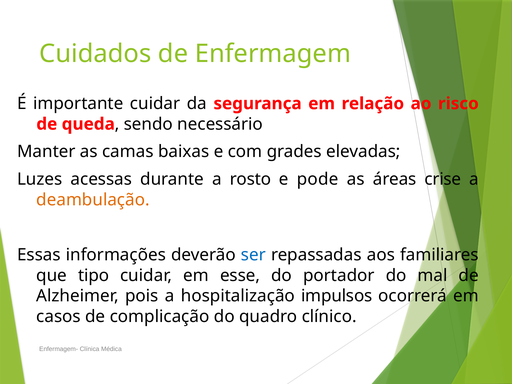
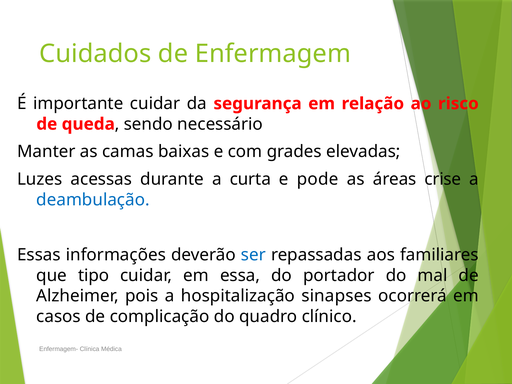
rosto: rosto -> curta (250, 179)
deambulação colour: orange -> blue (93, 200)
esse: esse -> essa (240, 275)
impulsos: impulsos -> sinapses (337, 296)
